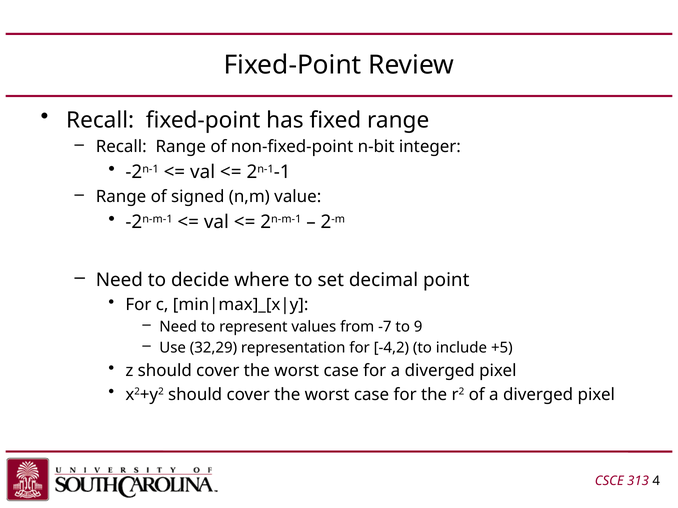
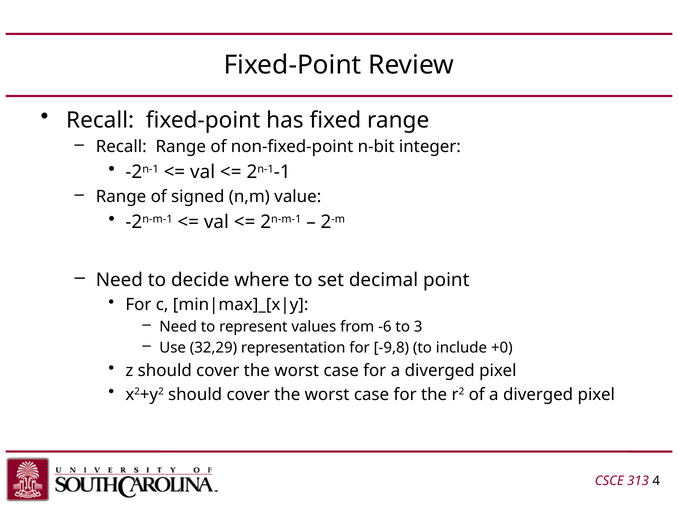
-7: -7 -> -6 (385, 327)
9: 9 -> 3 (418, 327)
-4,2: -4,2 -> -9,8 (391, 348)
+5: +5 -> +0 (502, 348)
